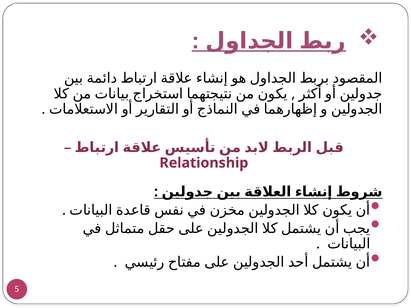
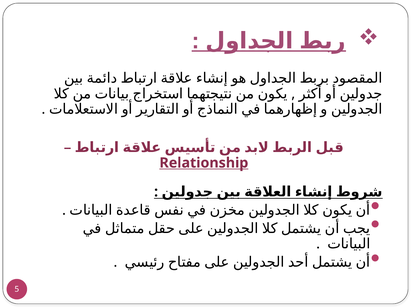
Relationship underline: none -> present (204, 163)
